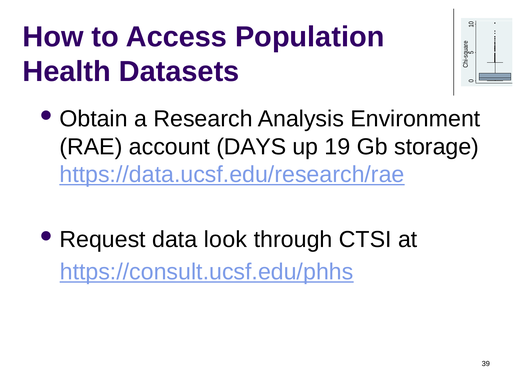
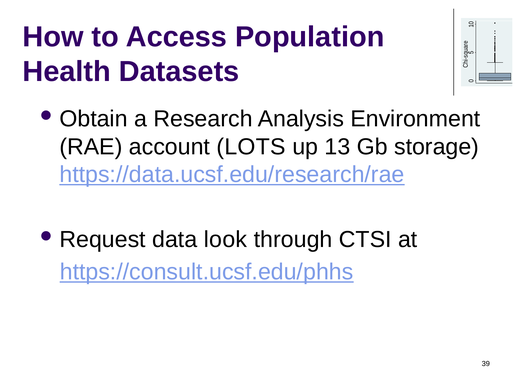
DAYS: DAYS -> LOTS (251, 147)
19: 19 -> 13 (337, 147)
